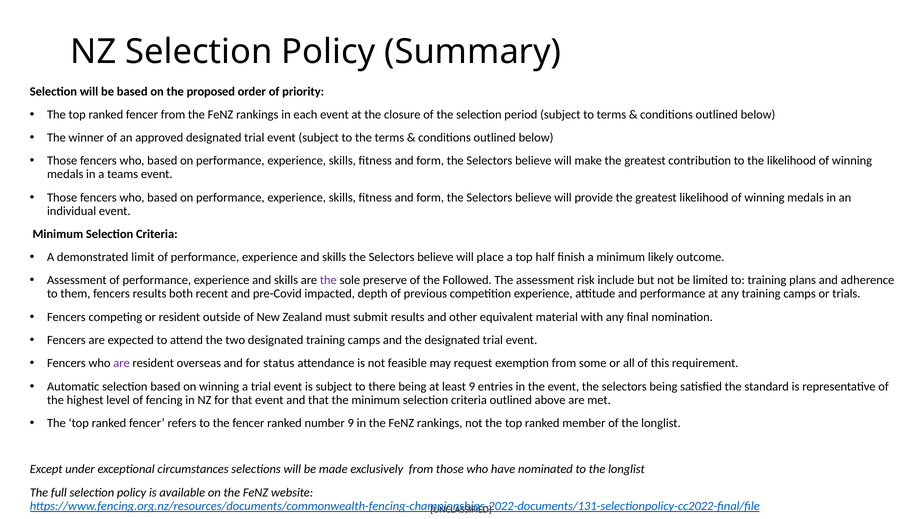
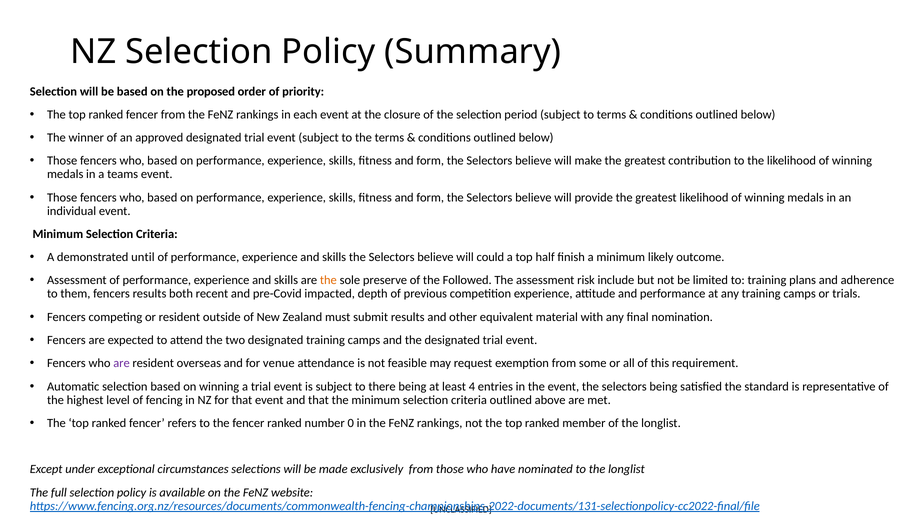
limit: limit -> until (143, 257)
place: place -> could (490, 257)
the colour: purple -> orange (328, 280)
status: status -> venue (279, 363)
least 9: 9 -> 4 (472, 386)
number 9: 9 -> 0 (351, 423)
